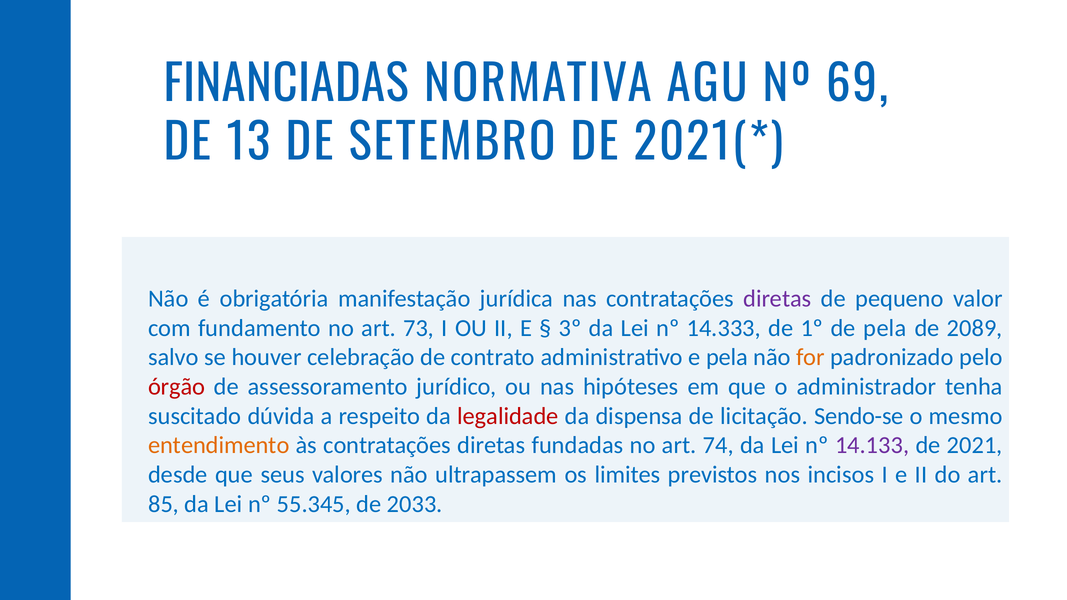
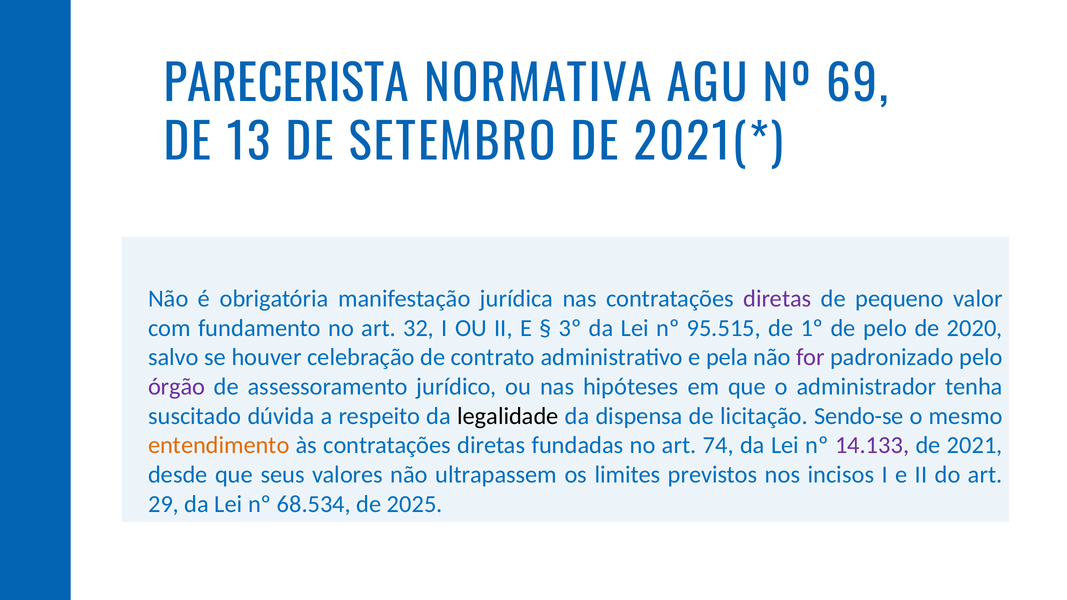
FINANCIADAS: FINANCIADAS -> PARECERISTA (286, 85)
73: 73 -> 32 (419, 328)
14.333: 14.333 -> 95.515 (724, 328)
de pela: pela -> pelo (885, 328)
2089: 2089 -> 2020 (975, 328)
for colour: orange -> purple (810, 357)
órgão colour: red -> purple (177, 387)
legalidade colour: red -> black (508, 416)
85: 85 -> 29 (164, 504)
55.345: 55.345 -> 68.534 (314, 504)
2033: 2033 -> 2025 (415, 504)
